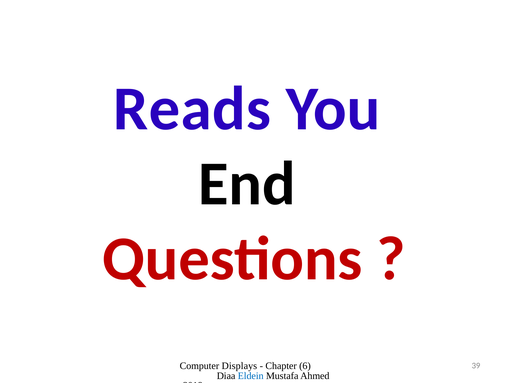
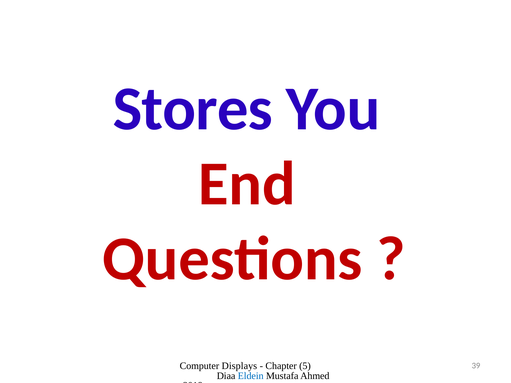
Reads: Reads -> Stores (193, 109)
End colour: black -> red (247, 184)
6: 6 -> 5 (305, 366)
